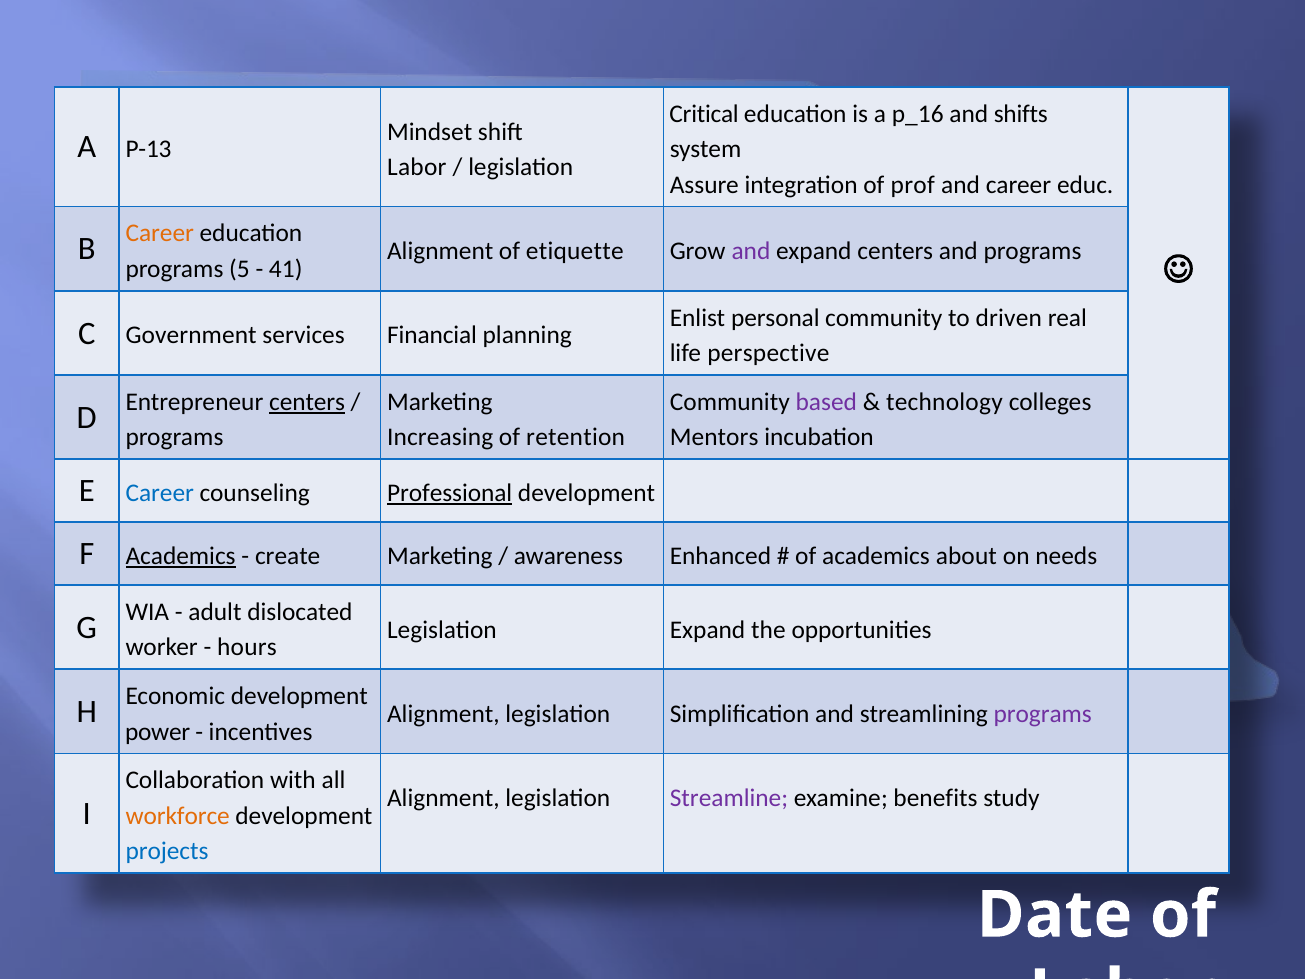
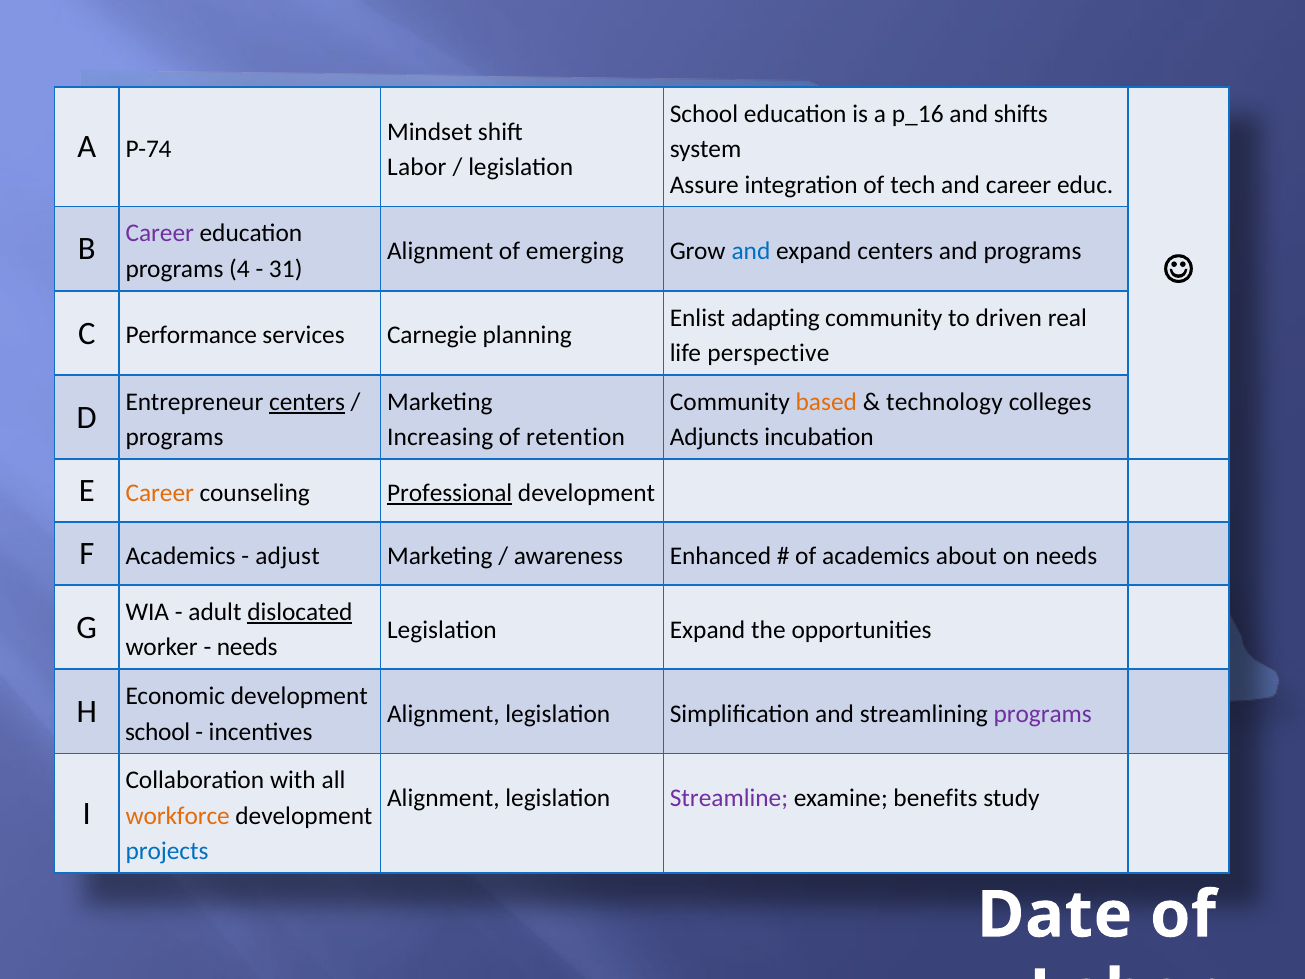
Critical: Critical -> School (704, 114)
P-13: P-13 -> P-74 (149, 149)
prof: prof -> tech (913, 185)
Career colour: orange -> purple (160, 234)
etiquette: etiquette -> emerging (575, 251)
and colour: purple -> blue (751, 251)
5: 5 -> 4 (239, 269)
41: 41 -> 31 (286, 269)
personal: personal -> adapting (775, 318)
Government: Government -> Performance (191, 335)
Financial: Financial -> Carnegie (432, 335)
based colour: purple -> orange (826, 402)
Mentors: Mentors -> Adjuncts (714, 437)
Career colour: blue -> orange (160, 493)
Academics underline: present -> none (181, 556)
create: create -> adjust (288, 556)
dislocated underline: none -> present (300, 612)
hours: hours -> needs (247, 647)
power: power -> school (158, 732)
